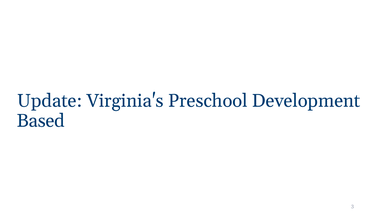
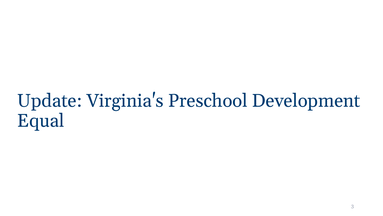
Based: Based -> Equal (41, 120)
